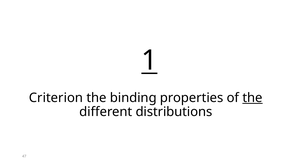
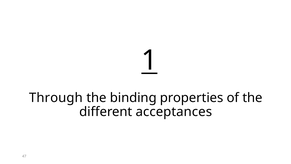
Criterion: Criterion -> Through (56, 98)
the underline: present -> none (252, 98)
distributions: distributions -> acceptances (174, 112)
